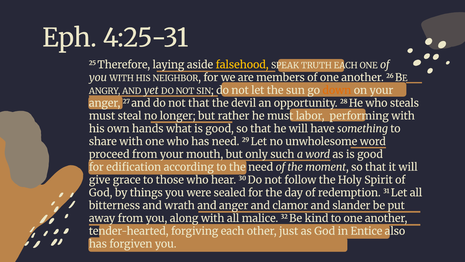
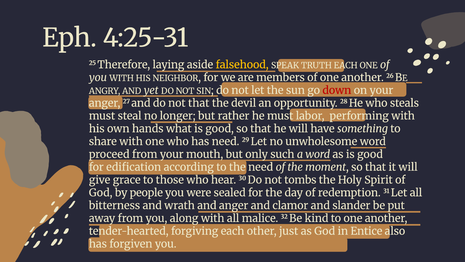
down colour: orange -> red (337, 90)
follow: follow -> tombs (300, 180)
things: things -> people (146, 192)
